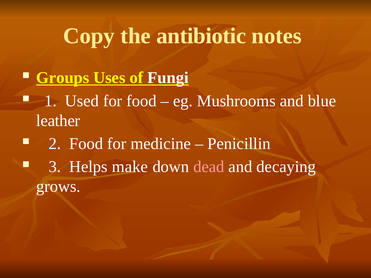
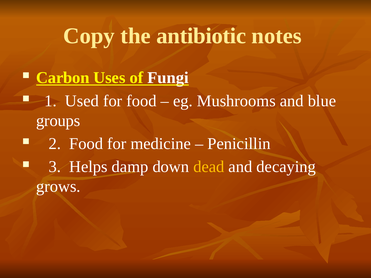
Groups: Groups -> Carbon (63, 78)
leather: leather -> groups (58, 121)
make: make -> damp (130, 167)
dead colour: pink -> yellow (209, 167)
